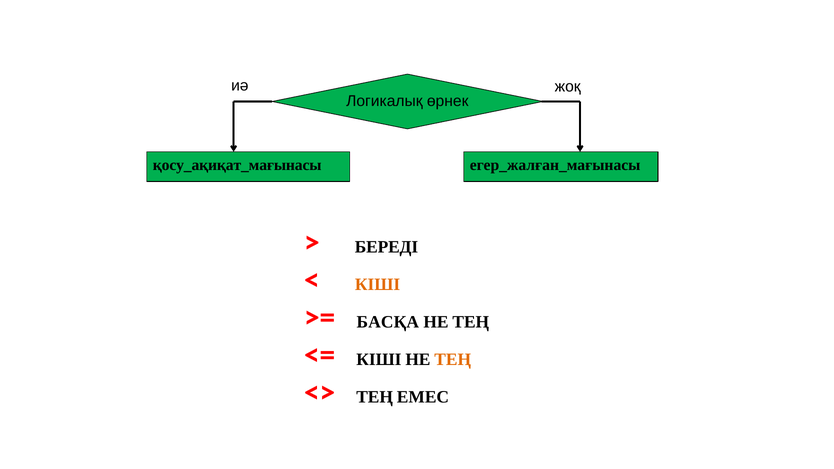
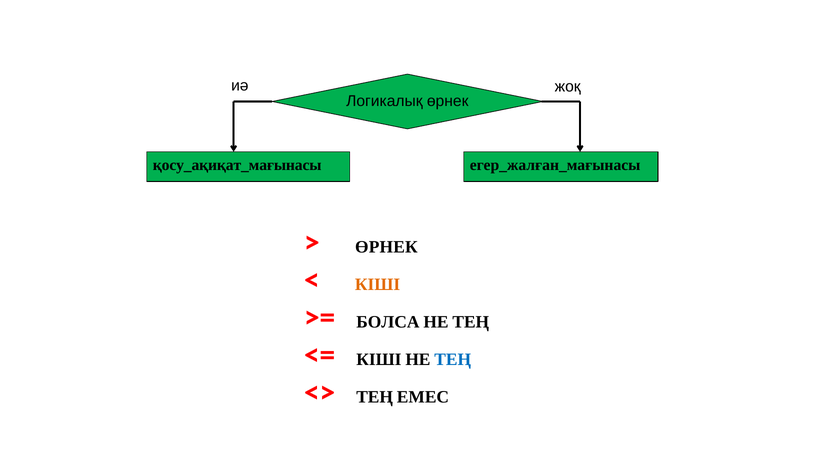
БЕРЕДІ: БЕРЕДІ -> ӨРНЕК (386, 247)
БАСҚА: БАСҚА -> БОЛСА (388, 322)
ТЕҢ colour: orange -> blue (453, 360)
